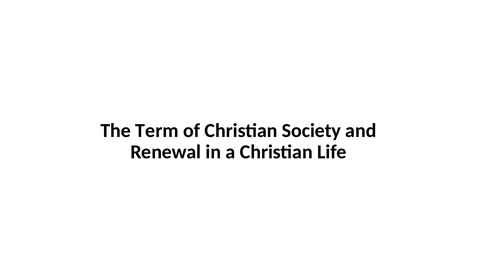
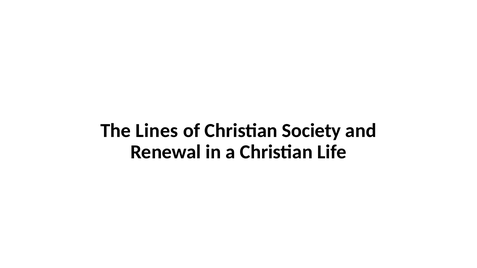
Term: Term -> Lines (157, 131)
